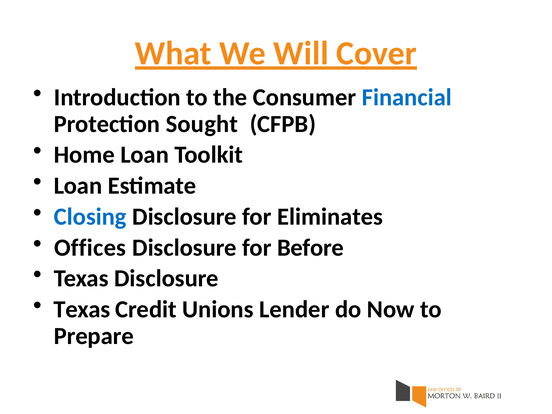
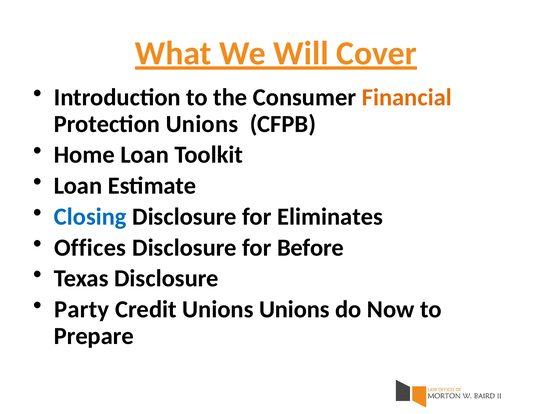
Financial colour: blue -> orange (407, 97)
Protection Sought: Sought -> Unions (202, 124)
Texas: Texas -> Party (82, 309)
Unions Lender: Lender -> Unions (294, 309)
